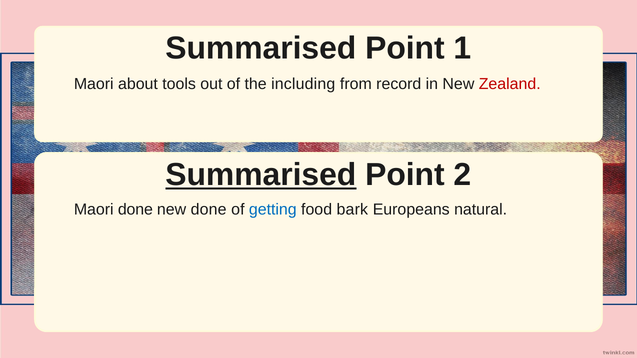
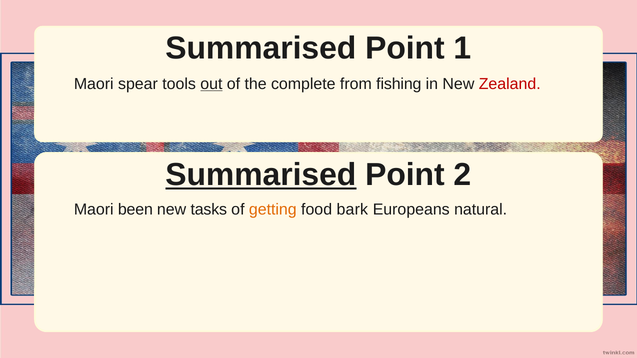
about: about -> spear (138, 84)
out underline: none -> present (211, 84)
including: including -> complete (303, 84)
record: record -> fishing (399, 84)
Maori done: done -> been (135, 210)
new done: done -> tasks (209, 210)
getting colour: blue -> orange (273, 210)
